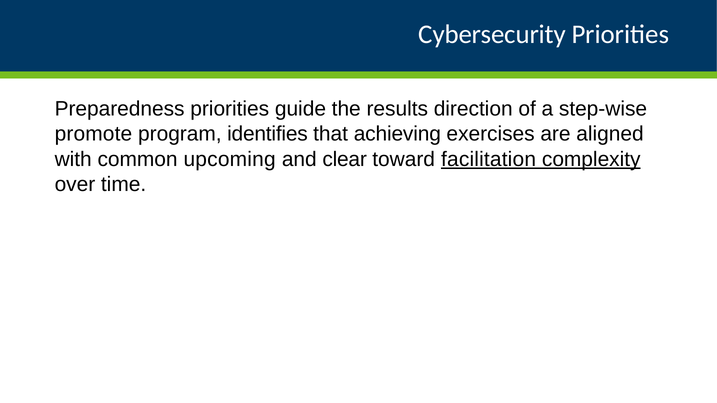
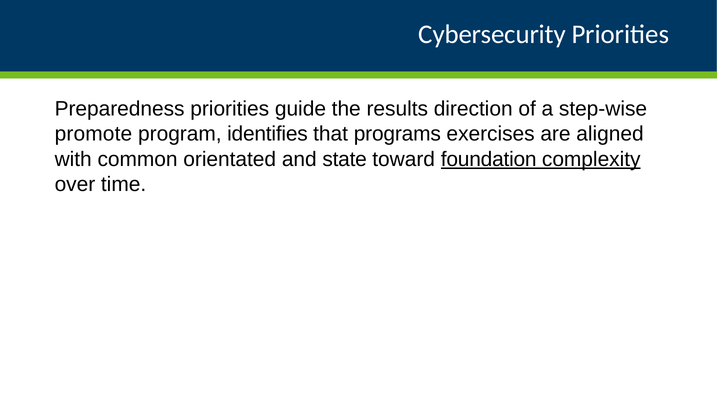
achieving: achieving -> programs (397, 134)
upcoming: upcoming -> orientated (230, 159)
clear: clear -> state (345, 159)
facilitation: facilitation -> foundation (489, 159)
